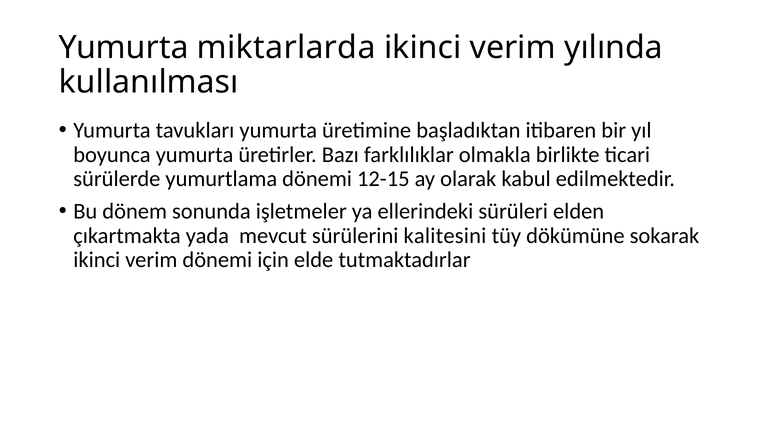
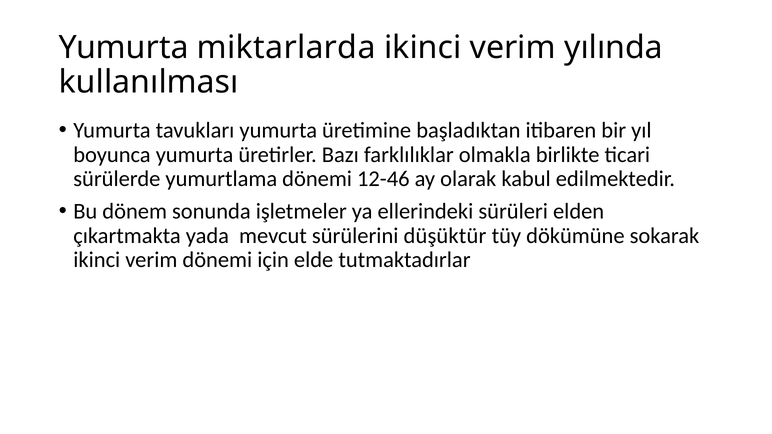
12-15: 12-15 -> 12-46 (383, 179)
kalitesini: kalitesini -> düşüktür (445, 236)
